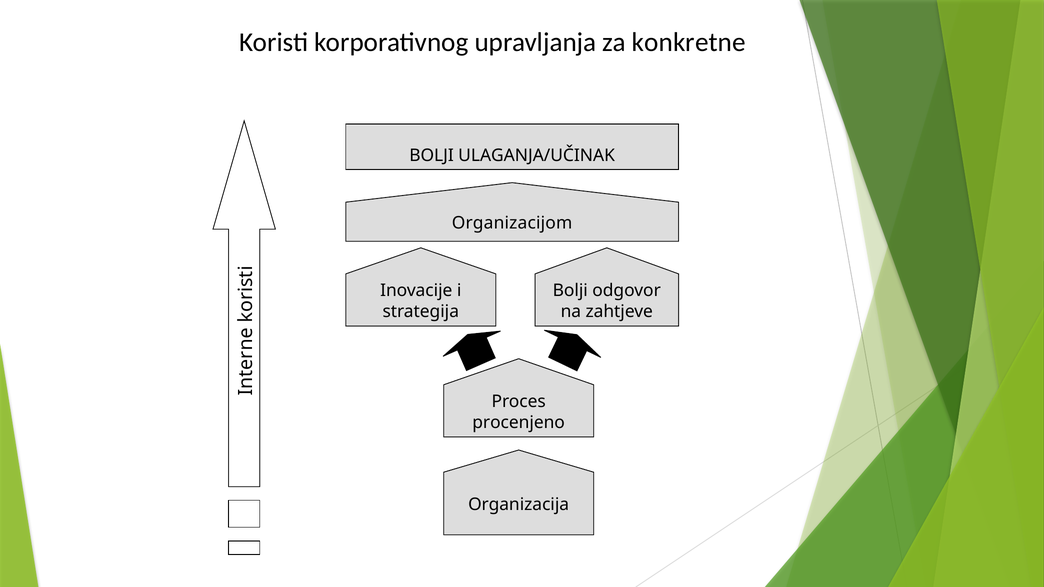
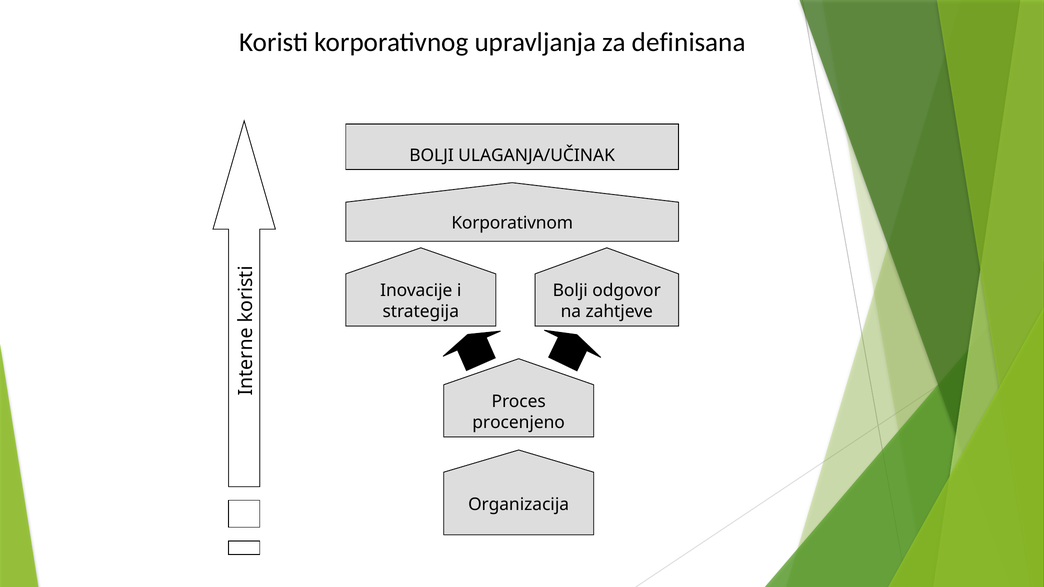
konkretne: konkretne -> definisana (689, 42)
Organizacijom: Organizacijom -> Korporativnom (512, 223)
